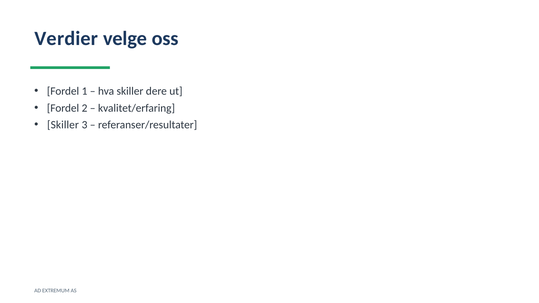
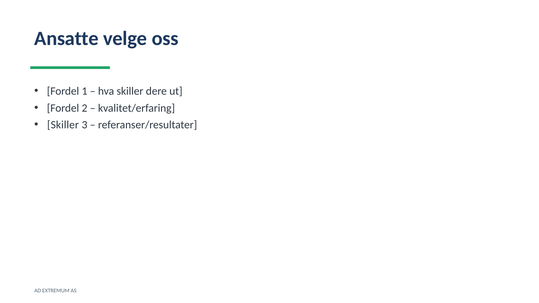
Verdier: Verdier -> Ansatte (66, 38)
